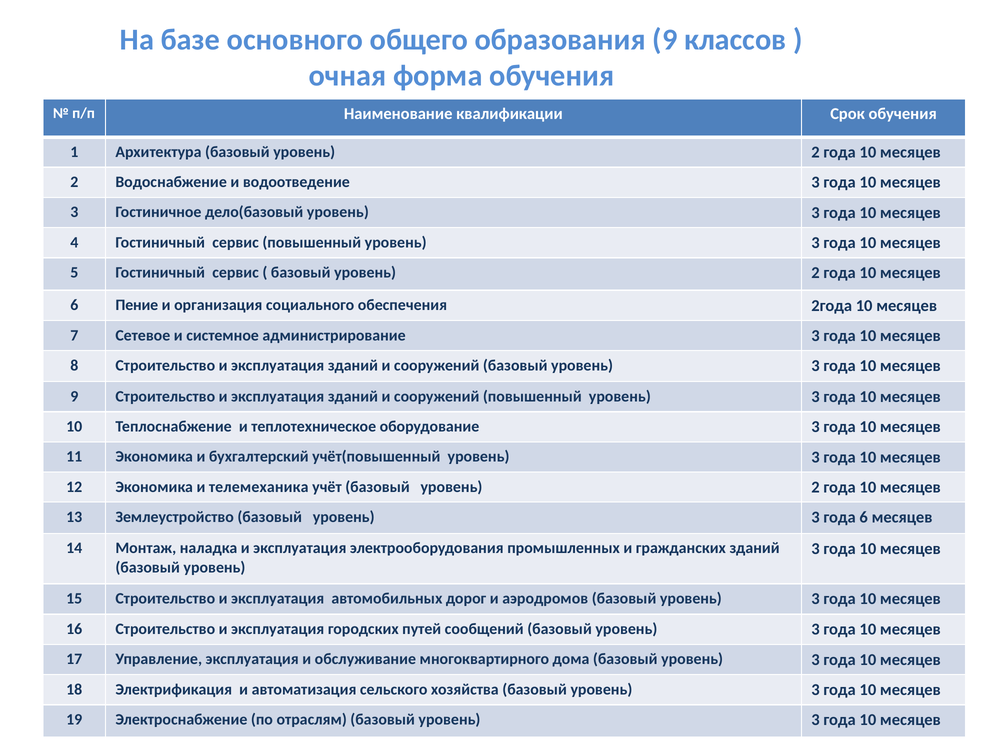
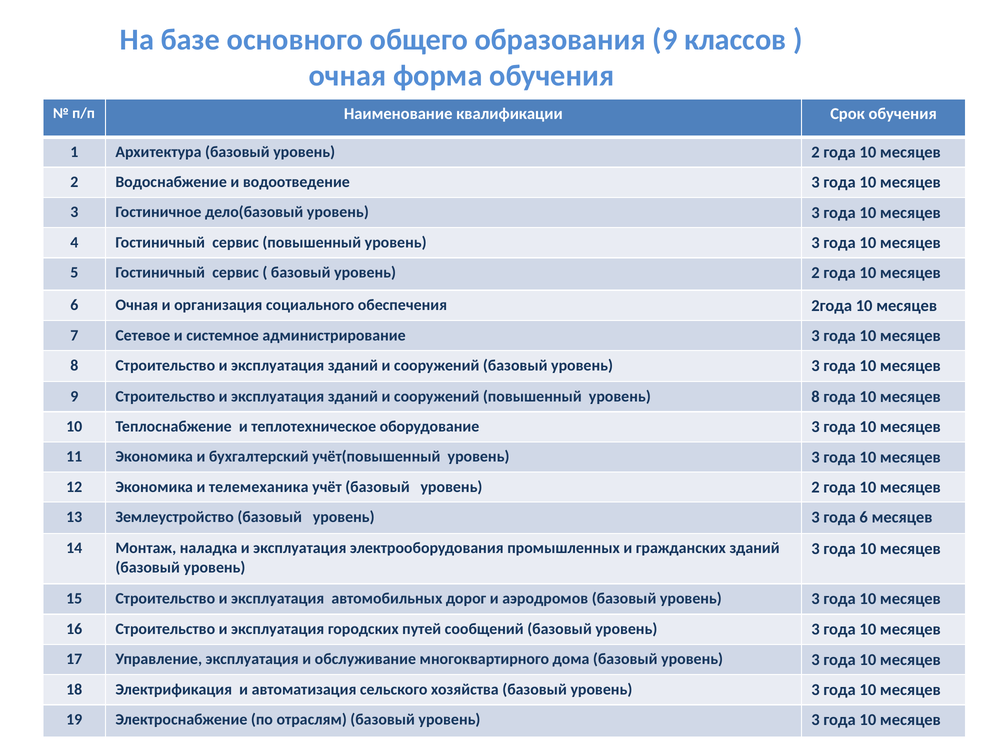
6 Пение: Пение -> Очная (137, 305)
сооружений повышенный уровень 3: 3 -> 8 (816, 397)
